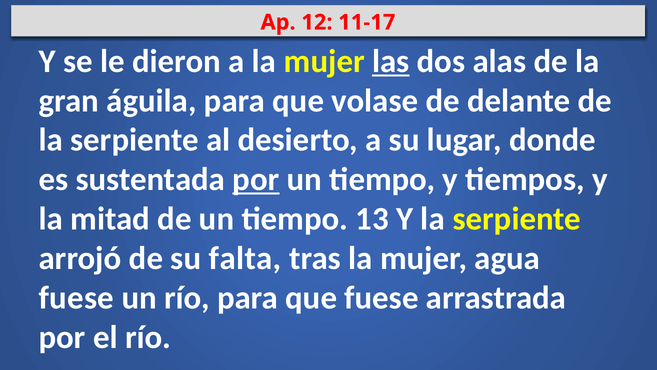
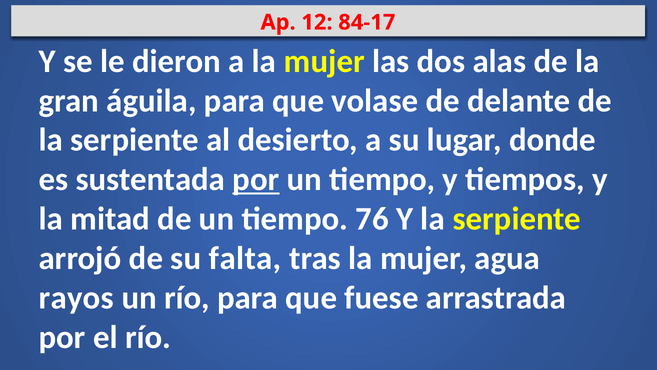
11-17: 11-17 -> 84-17 (367, 22)
las underline: present -> none (391, 61)
13: 13 -> 76 (372, 219)
fuese: fuese -> rayos (76, 298)
